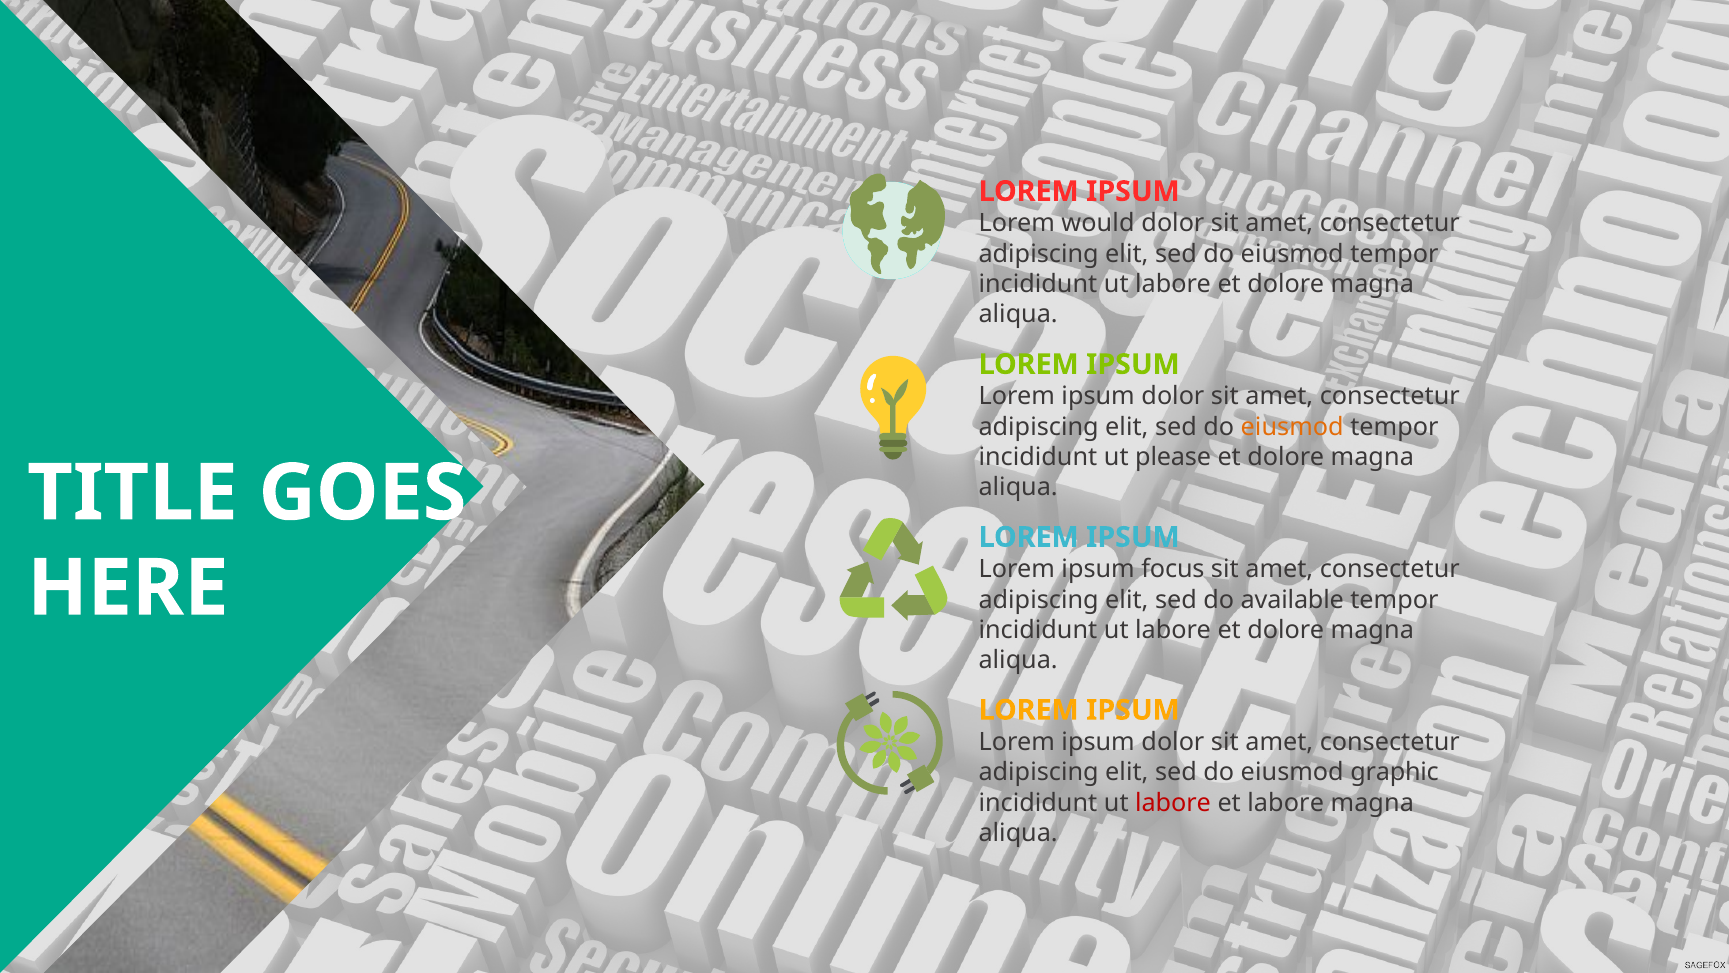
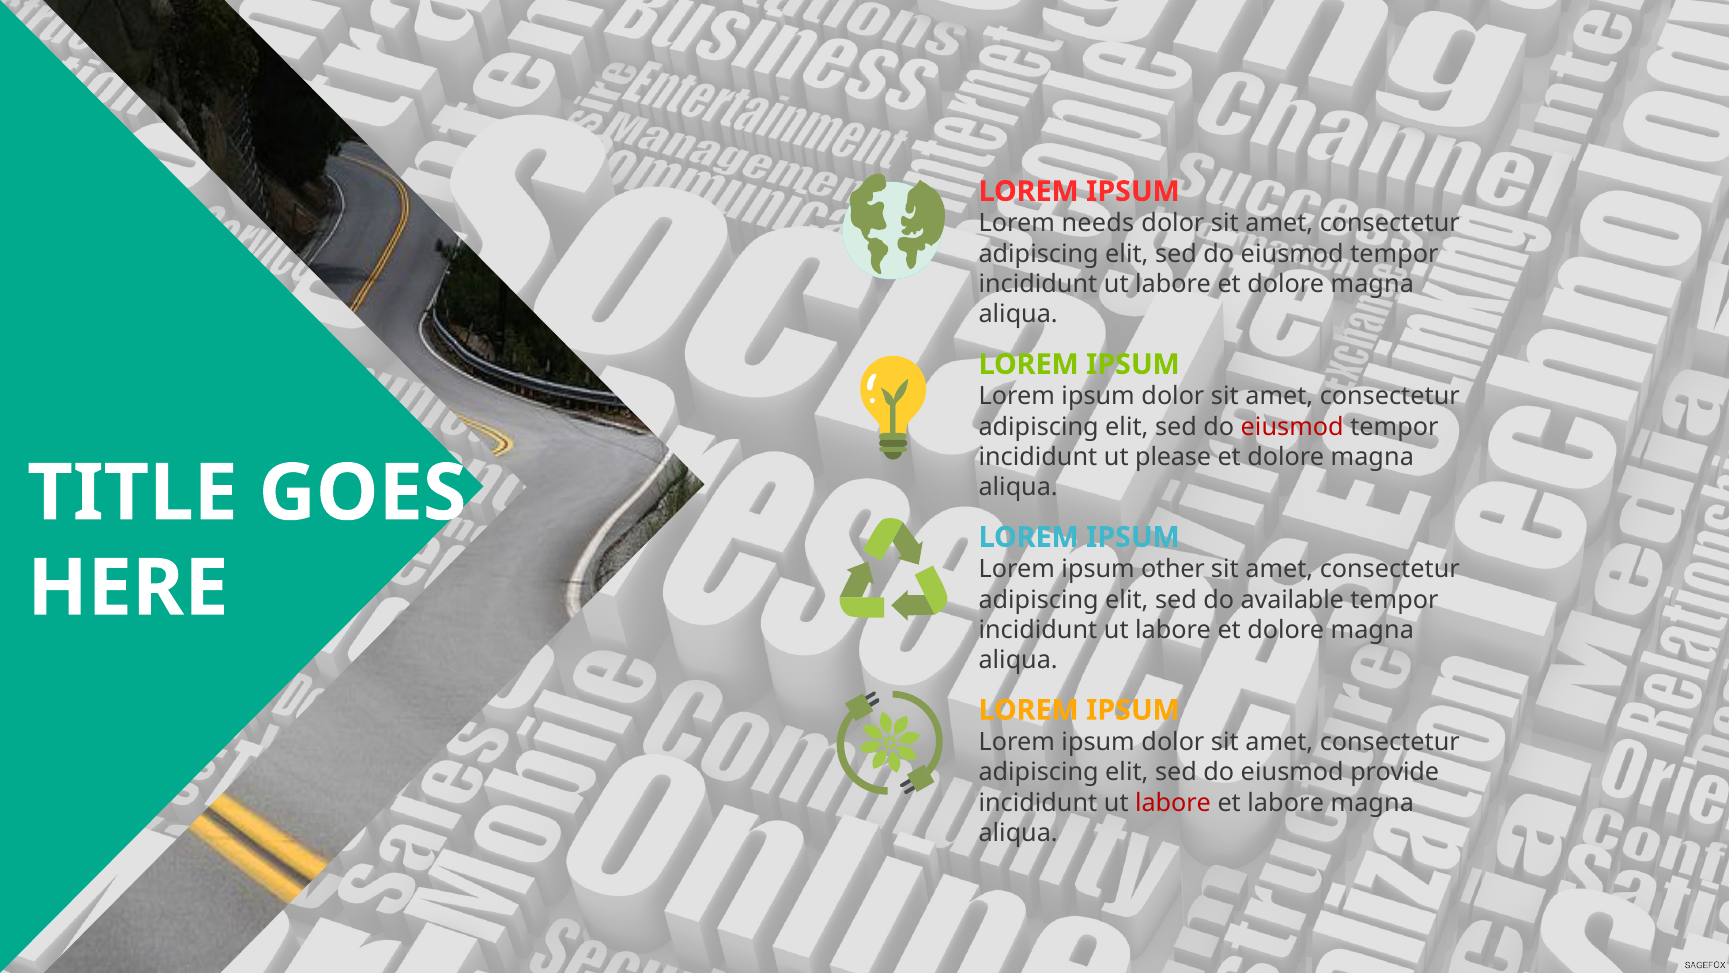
would: would -> needs (1098, 224)
eiusmod colour: orange -> red (1292, 427)
focus: focus -> other (1173, 569)
graphic: graphic -> provide (1395, 772)
